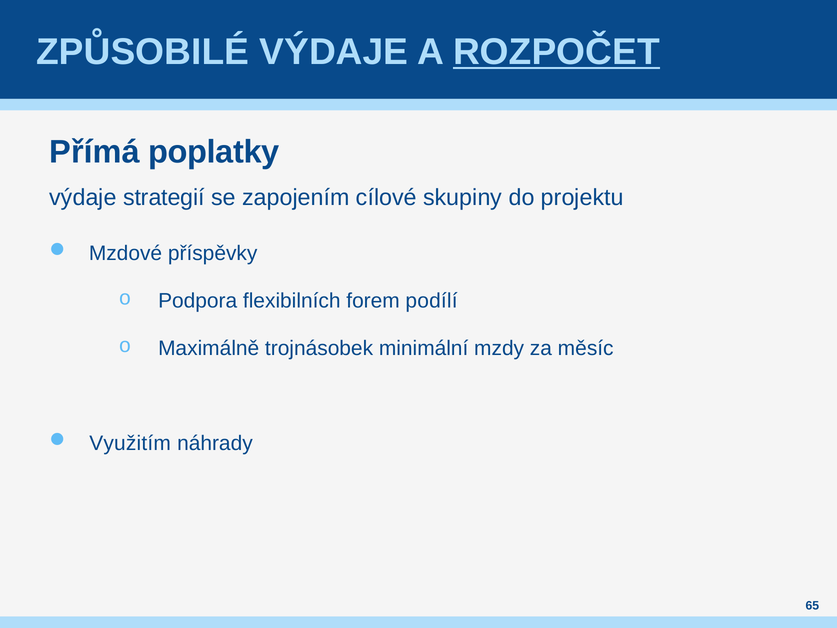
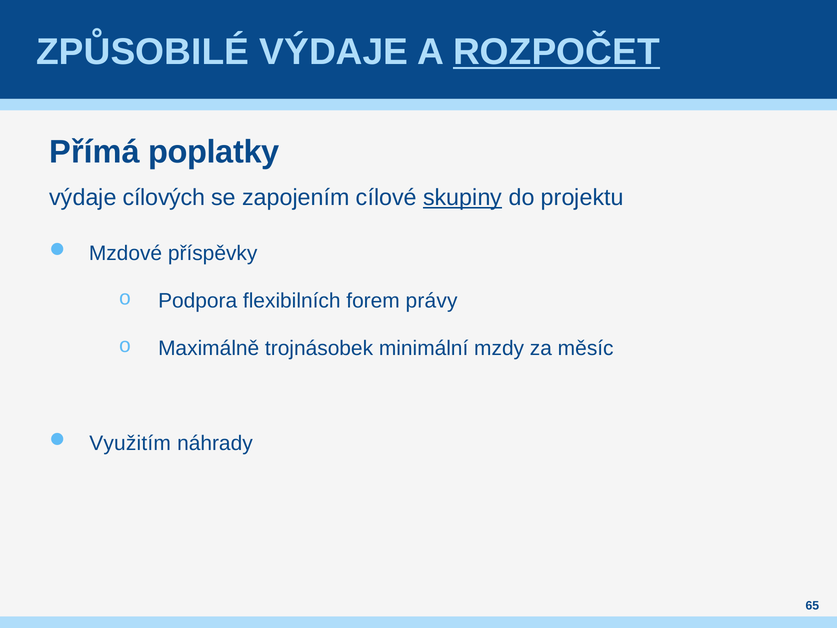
strategií: strategií -> cílových (164, 198)
skupiny underline: none -> present (463, 198)
podílí: podílí -> právy (432, 301)
